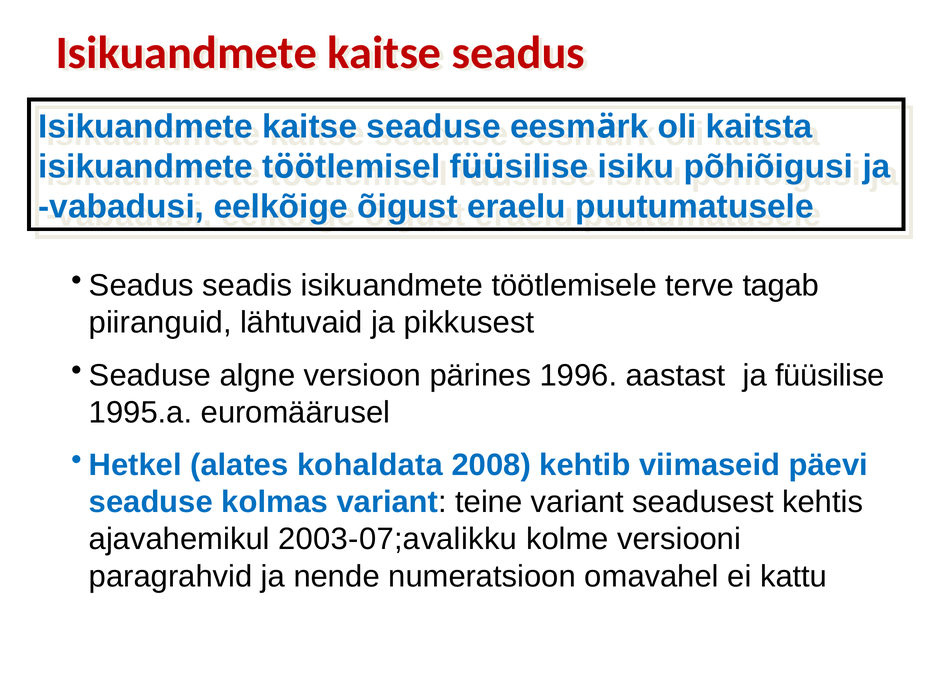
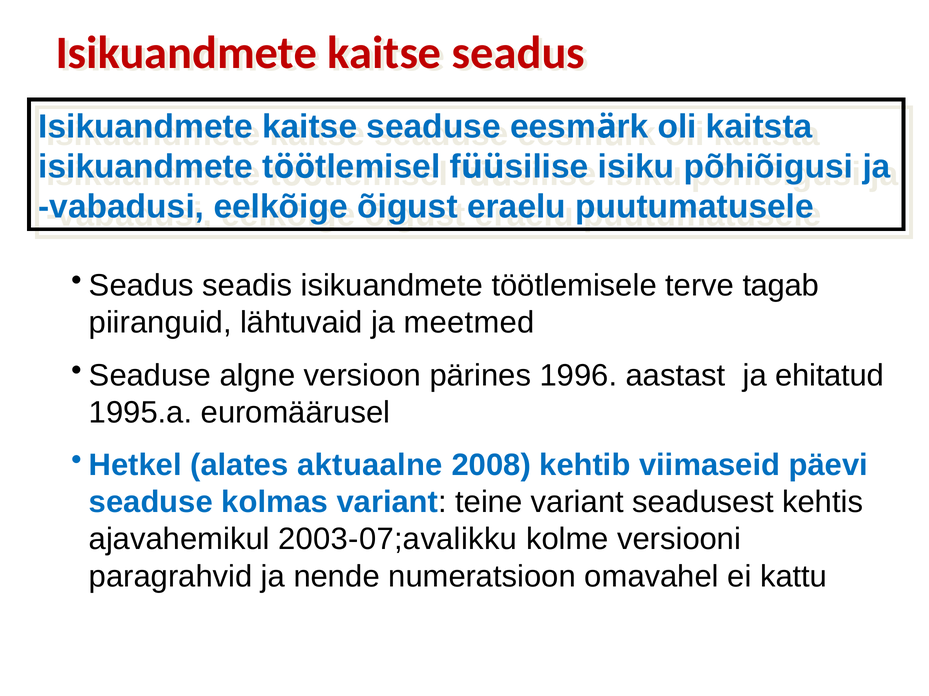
pikkusest: pikkusest -> meetmed (469, 323)
füüsilise: füüsilise -> ehitatud (830, 376)
kohaldata: kohaldata -> aktuaalne (370, 466)
